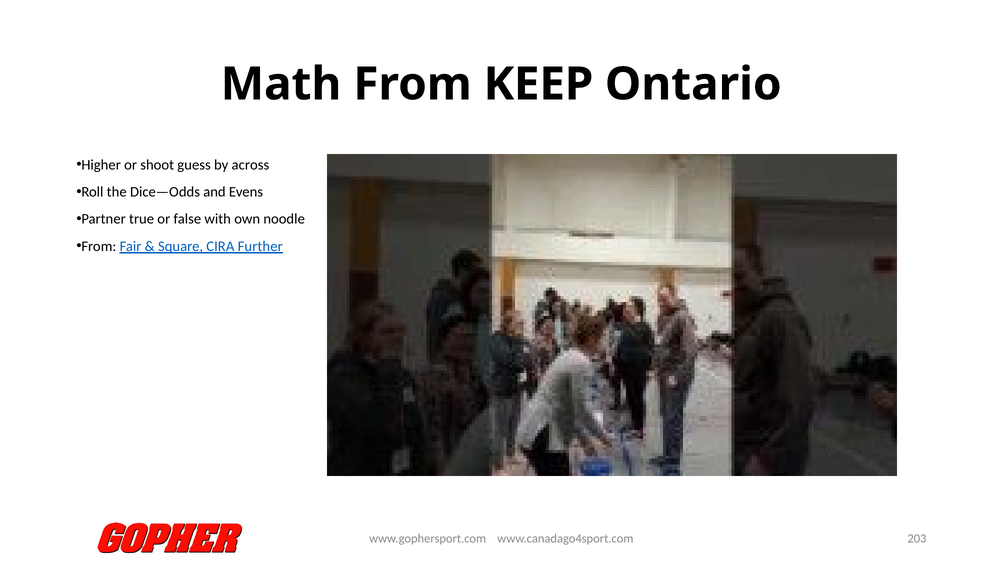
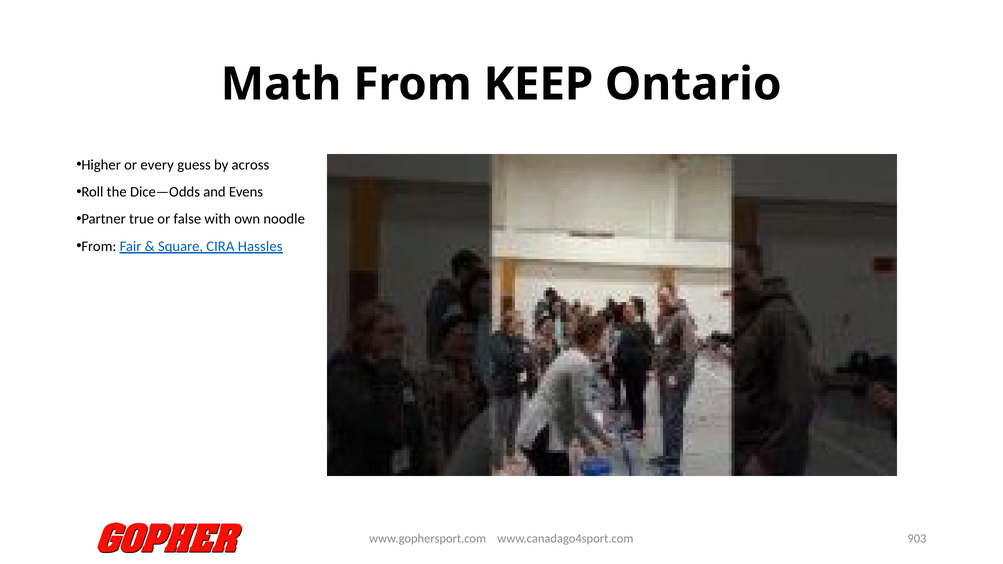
shoot: shoot -> every (157, 165)
Further: Further -> Hassles (260, 246)
203: 203 -> 903 (917, 539)
